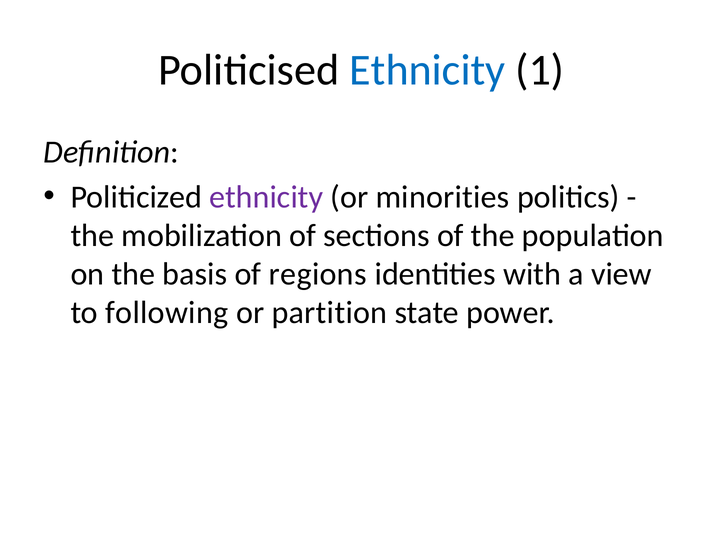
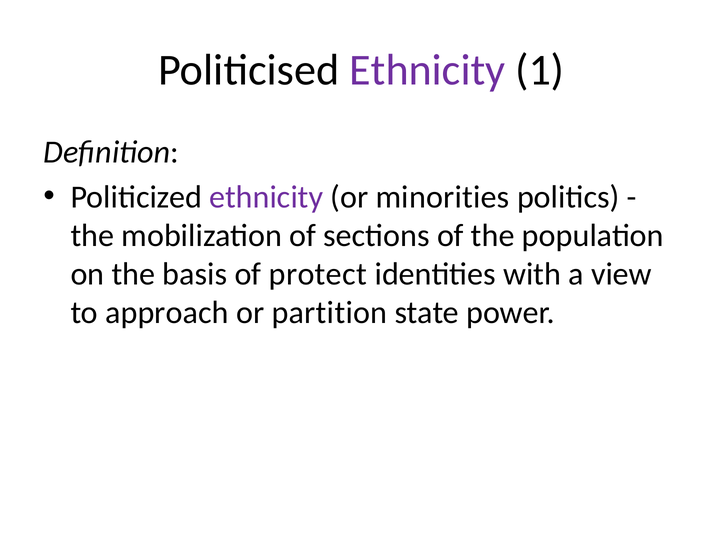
Ethnicity colour: blue -> purple (427, 70)
regions: regions -> protect (318, 274)
following: following -> approach (167, 312)
